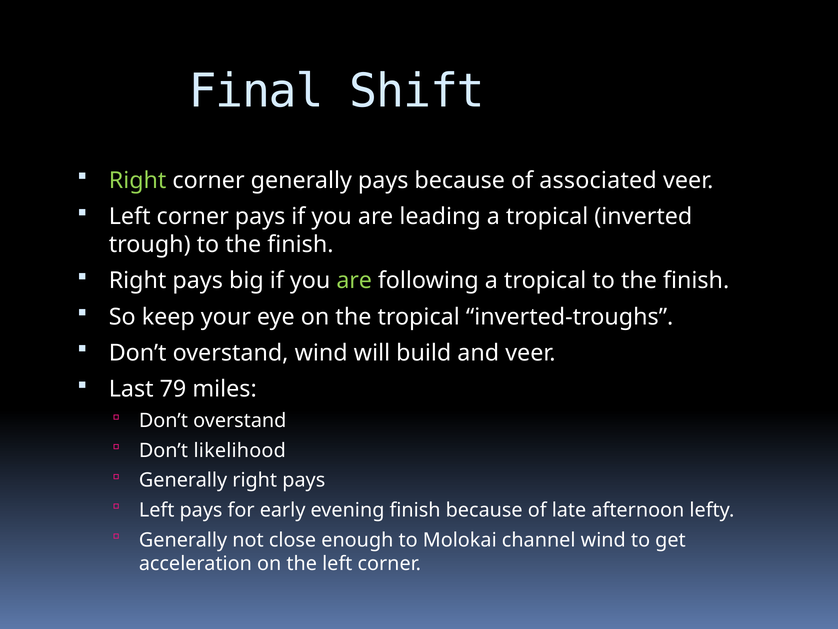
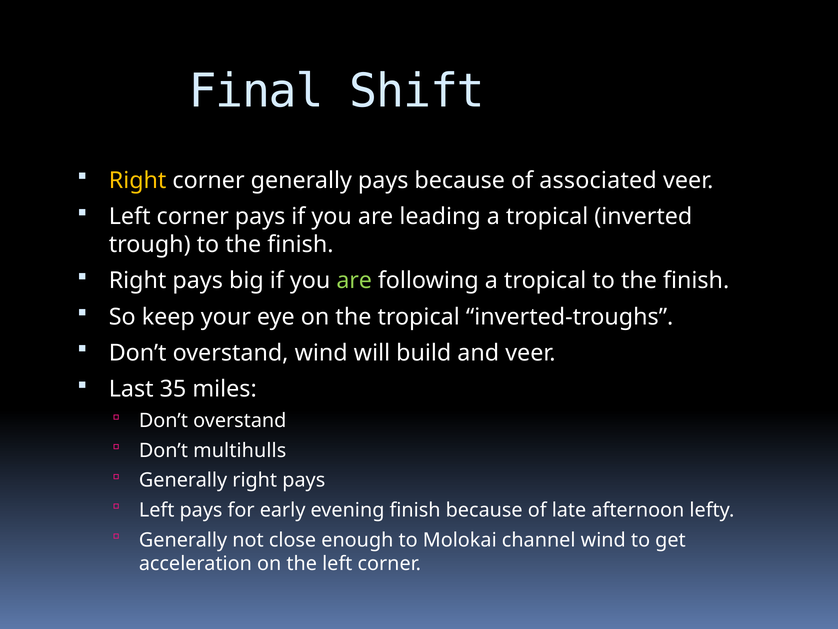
Right colour: light green -> yellow (138, 180)
79: 79 -> 35 (173, 389)
likelihood: likelihood -> multihulls (240, 450)
